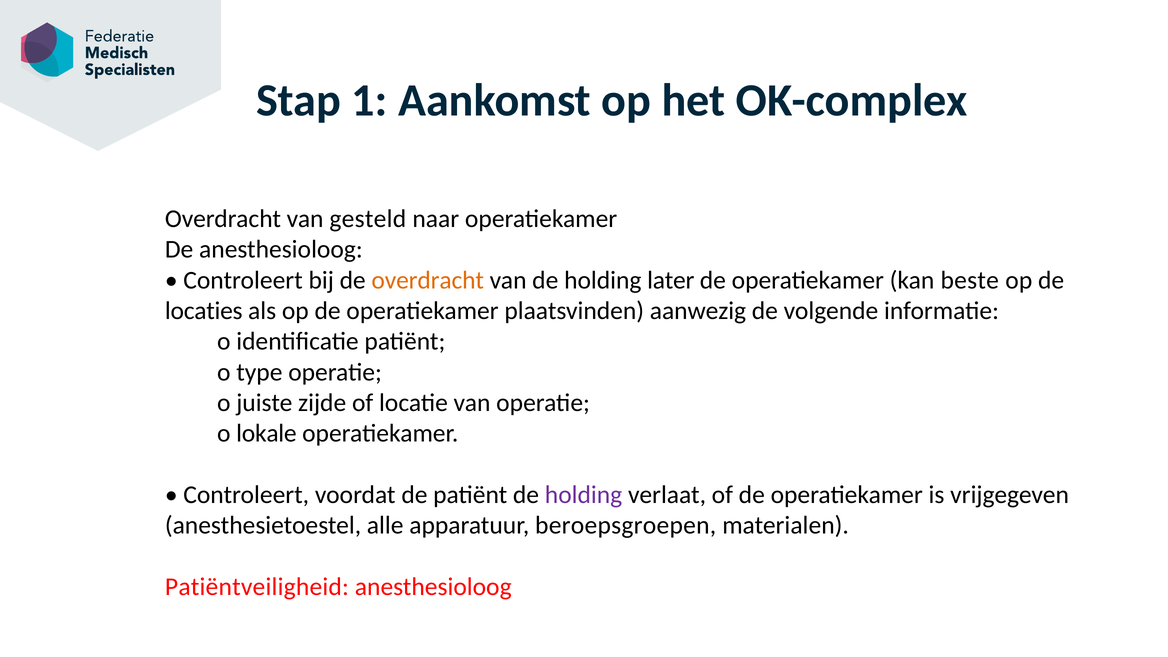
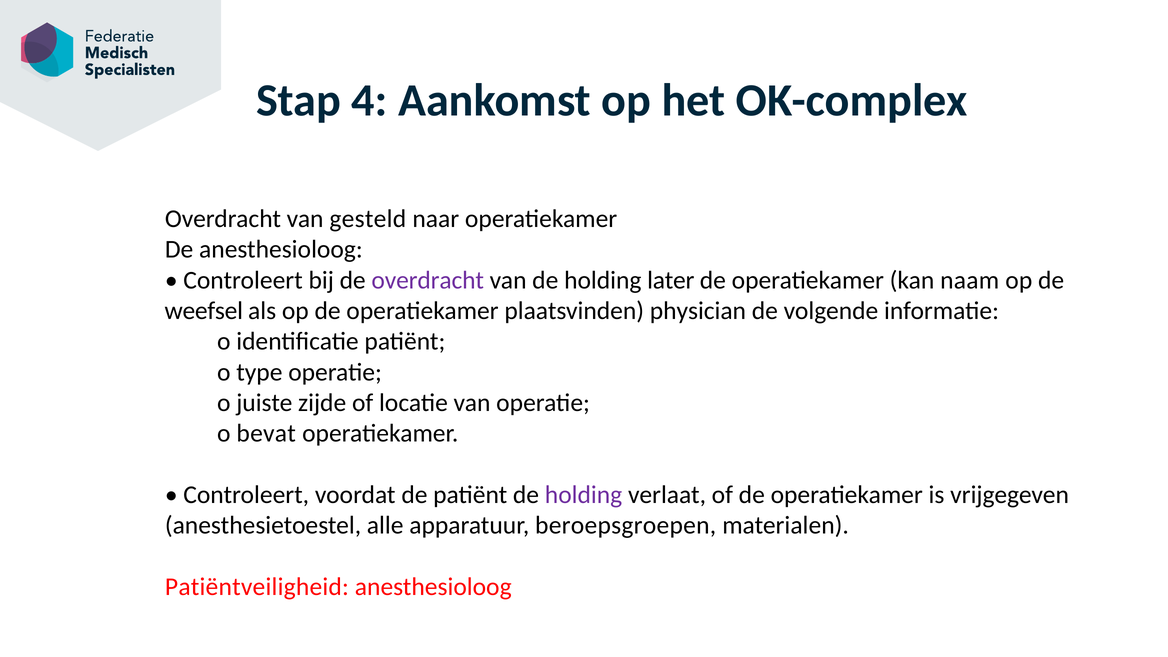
1: 1 -> 4 (370, 101)
overdracht colour: orange -> purple (428, 280)
beste: beste -> naam (970, 280)
locaties: locaties -> weefsel (204, 311)
aanwezig: aanwezig -> physician (698, 311)
lokale: lokale -> bevat (266, 433)
